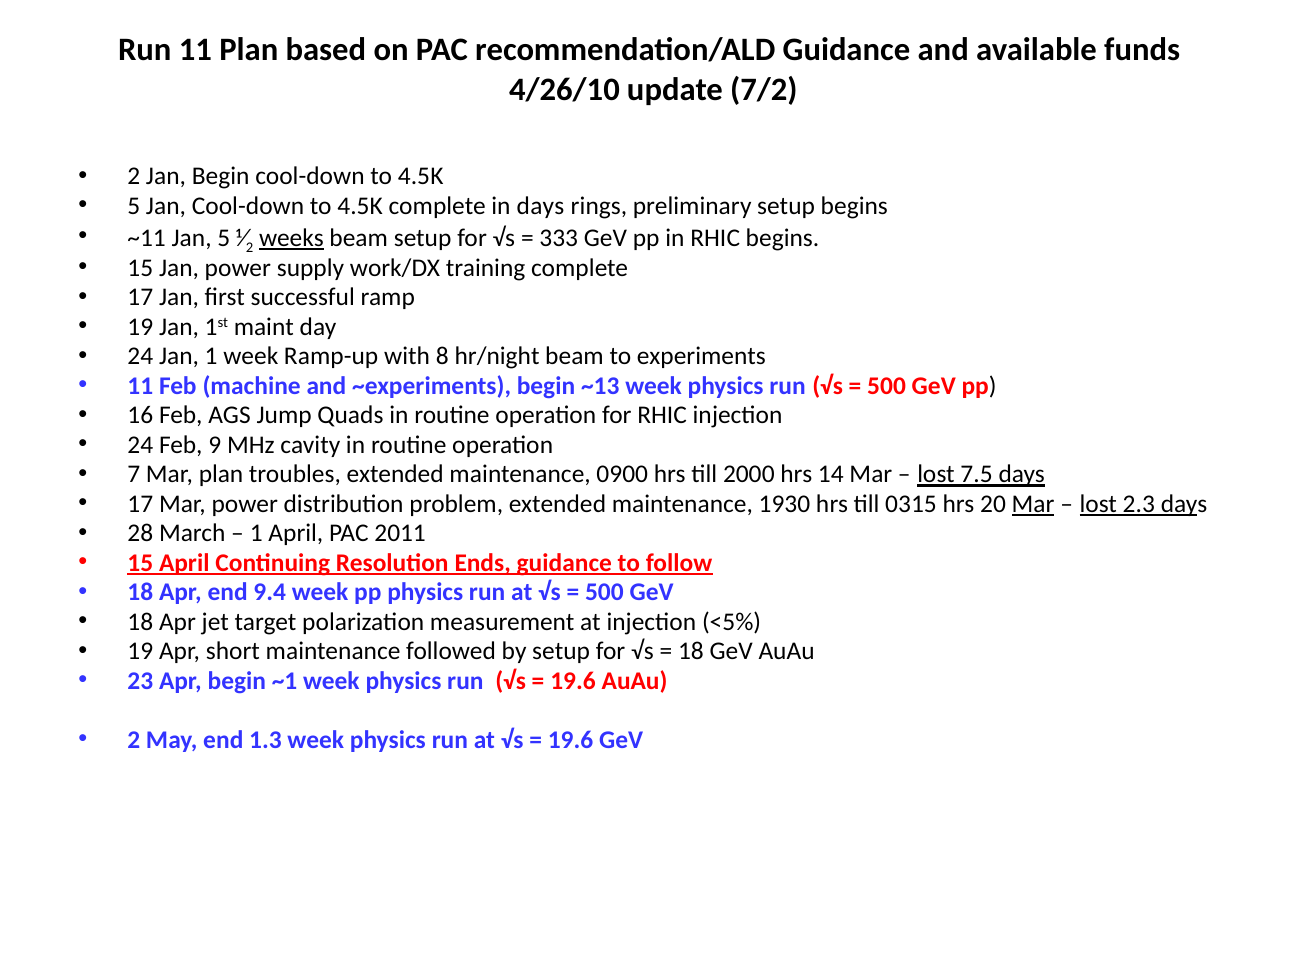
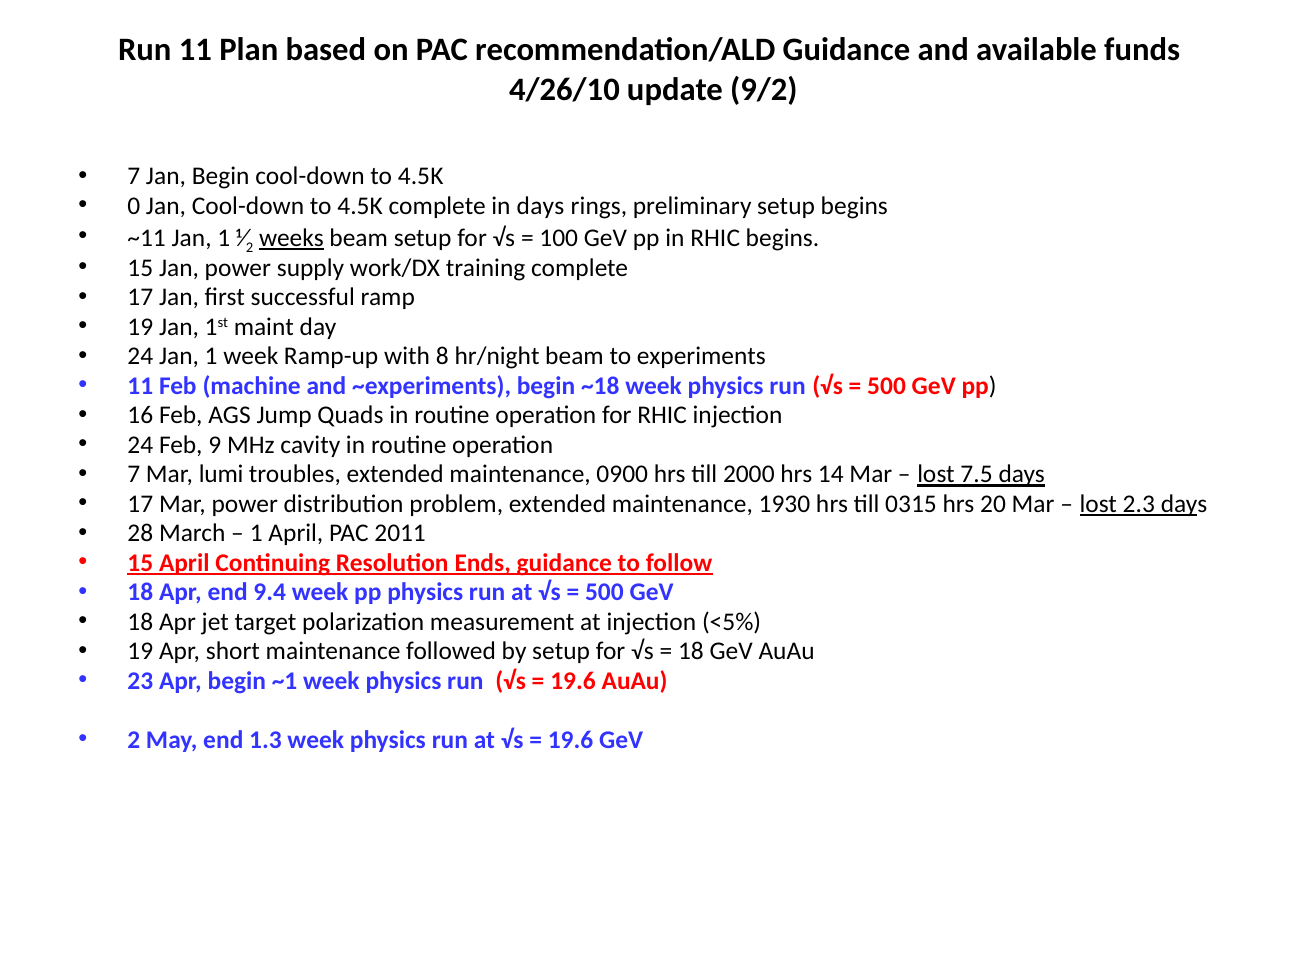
7/2: 7/2 -> 9/2 (764, 89)
2: 2 -> 7 (134, 176)
5: 5 -> 0 (134, 206)
~11 Jan 5: 5 -> 1 (224, 238)
333: 333 -> 100 (559, 238)
~13: ~13 -> ~18 (600, 386)
Mar plan: plan -> lumi (221, 475)
Mar underline: present -> none (1033, 504)
